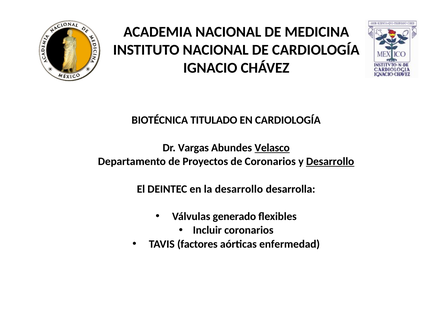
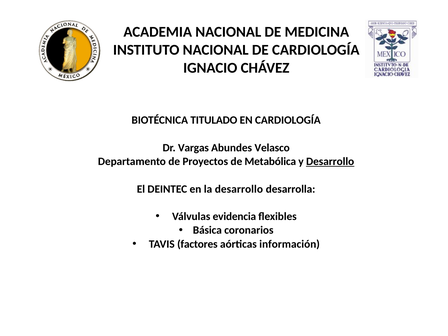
Velasco underline: present -> none (272, 148)
de Coronarios: Coronarios -> Metabólica (270, 161)
generado: generado -> evidencia (234, 216)
Incluir: Incluir -> Básica (207, 230)
enfermedad: enfermedad -> información (290, 244)
